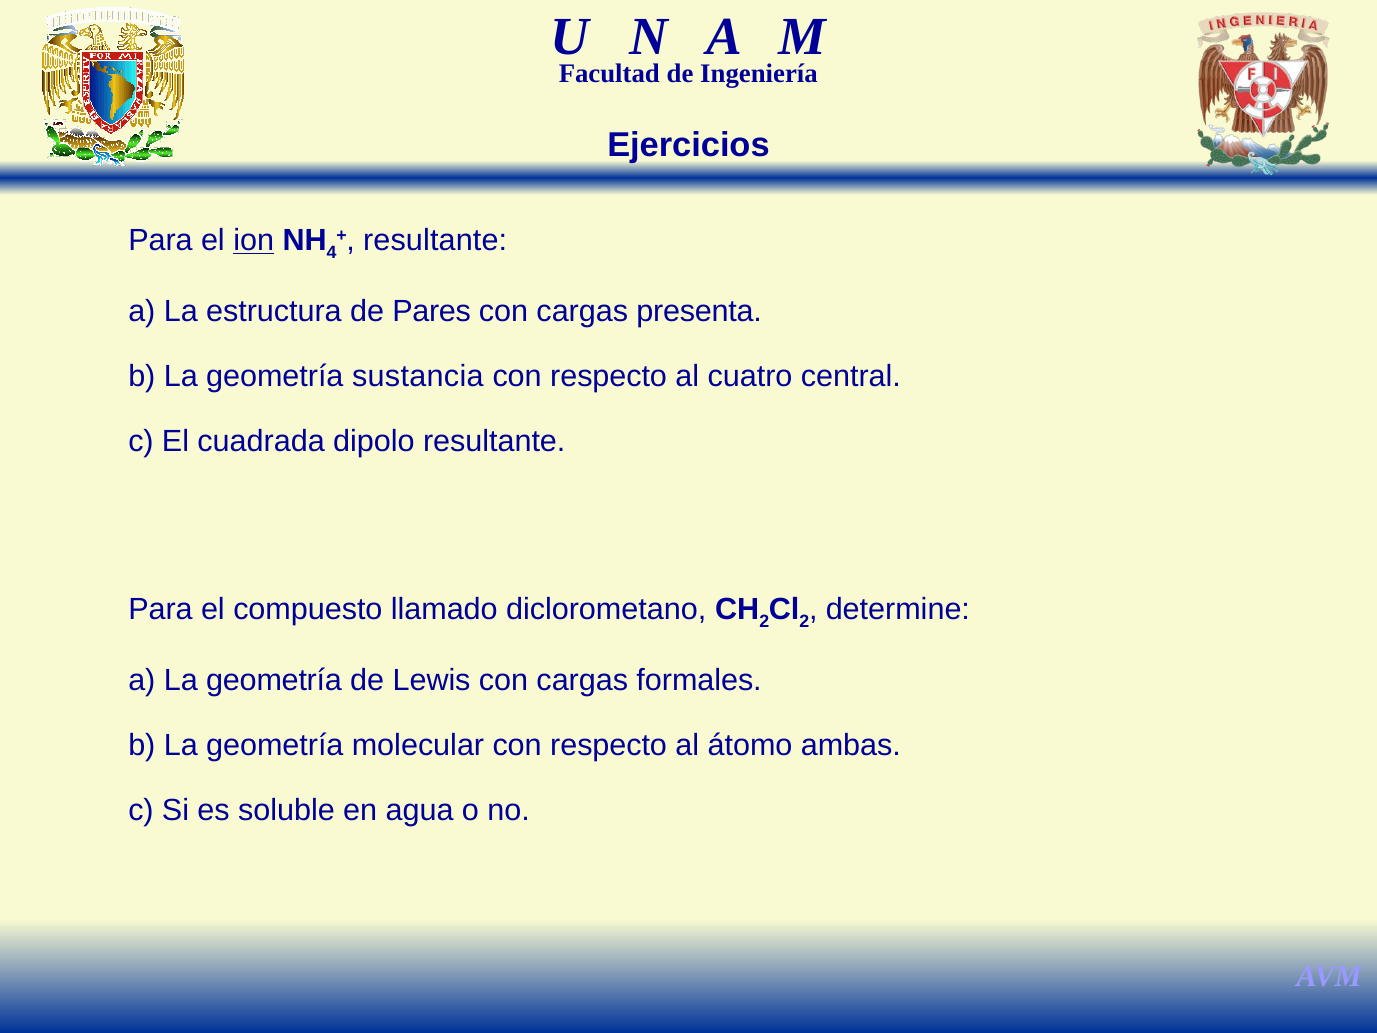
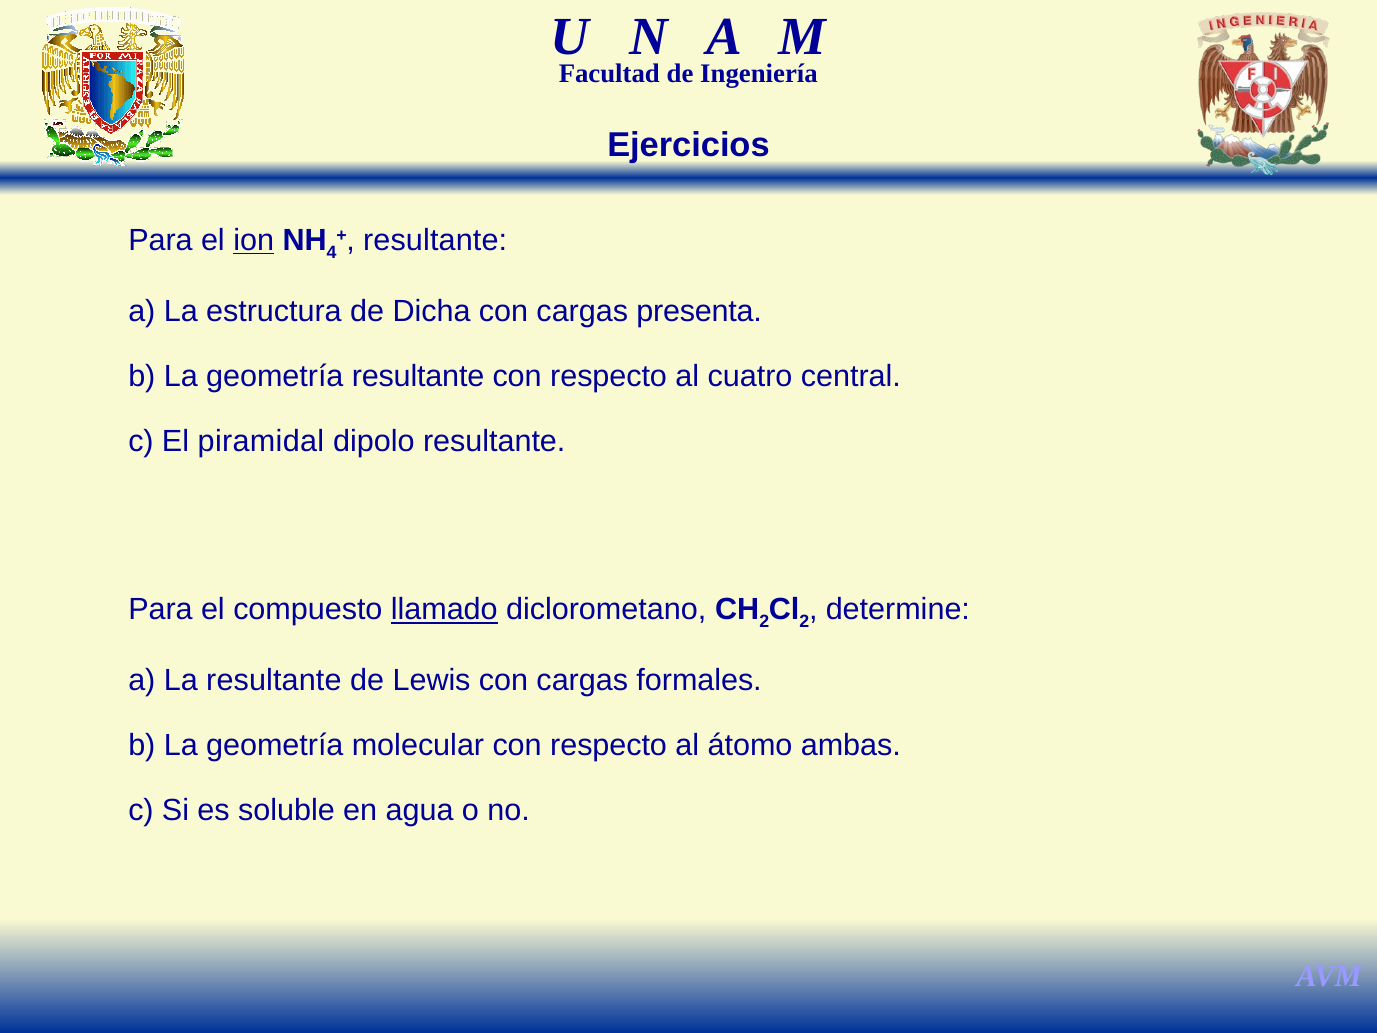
Pares: Pares -> Dicha (432, 311)
geometría sustancia: sustancia -> resultante (418, 376)
cuadrada: cuadrada -> piramidal (261, 442)
llamado underline: none -> present (444, 609)
a La geometría: geometría -> resultante (274, 680)
